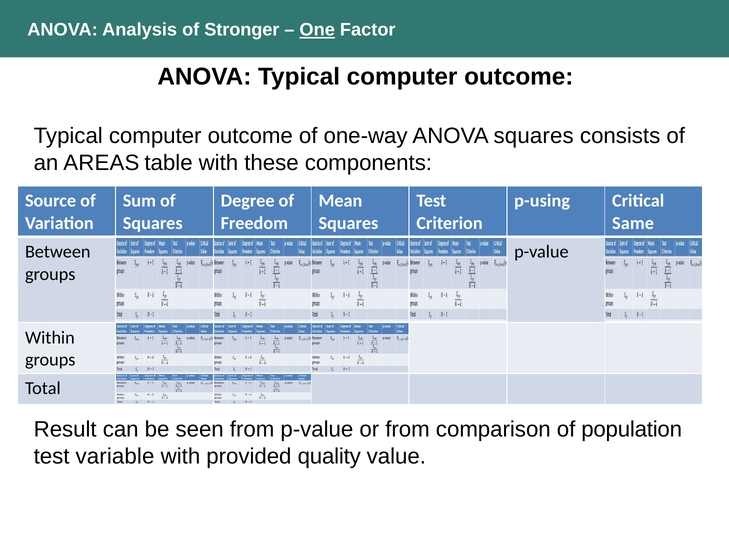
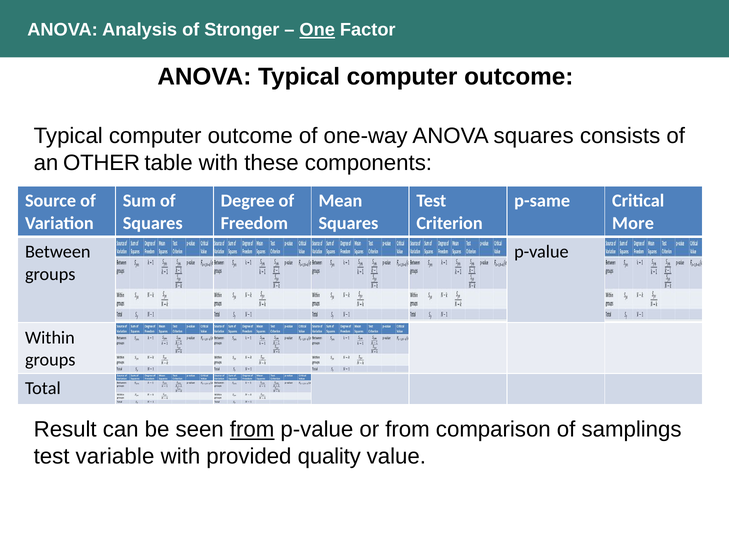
AREAS: AREAS -> OTHER (102, 163)
p-using: p-using -> p-same (542, 201)
Same: Same -> More (633, 223)
from underline: none -> present (252, 430)
population: population -> samplings (632, 430)
